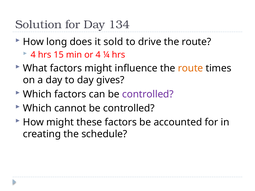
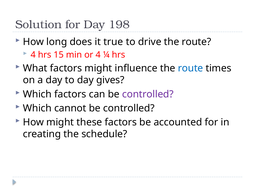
134: 134 -> 198 (119, 25)
sold: sold -> true (113, 42)
route colour: orange -> blue (191, 68)
